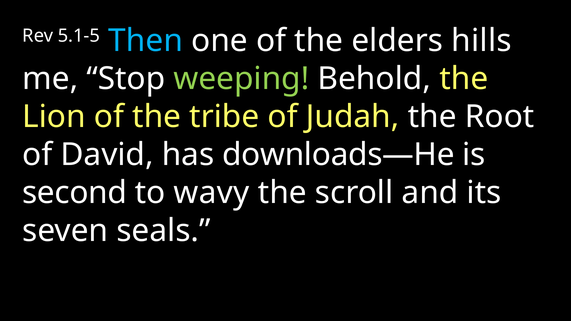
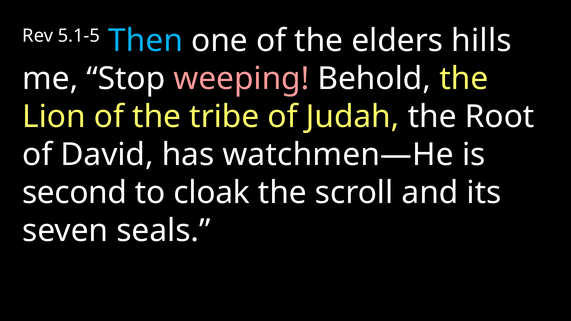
weeping colour: light green -> pink (241, 79)
downloads—He: downloads—He -> watchmen—He (338, 155)
wavy: wavy -> cloak (212, 193)
